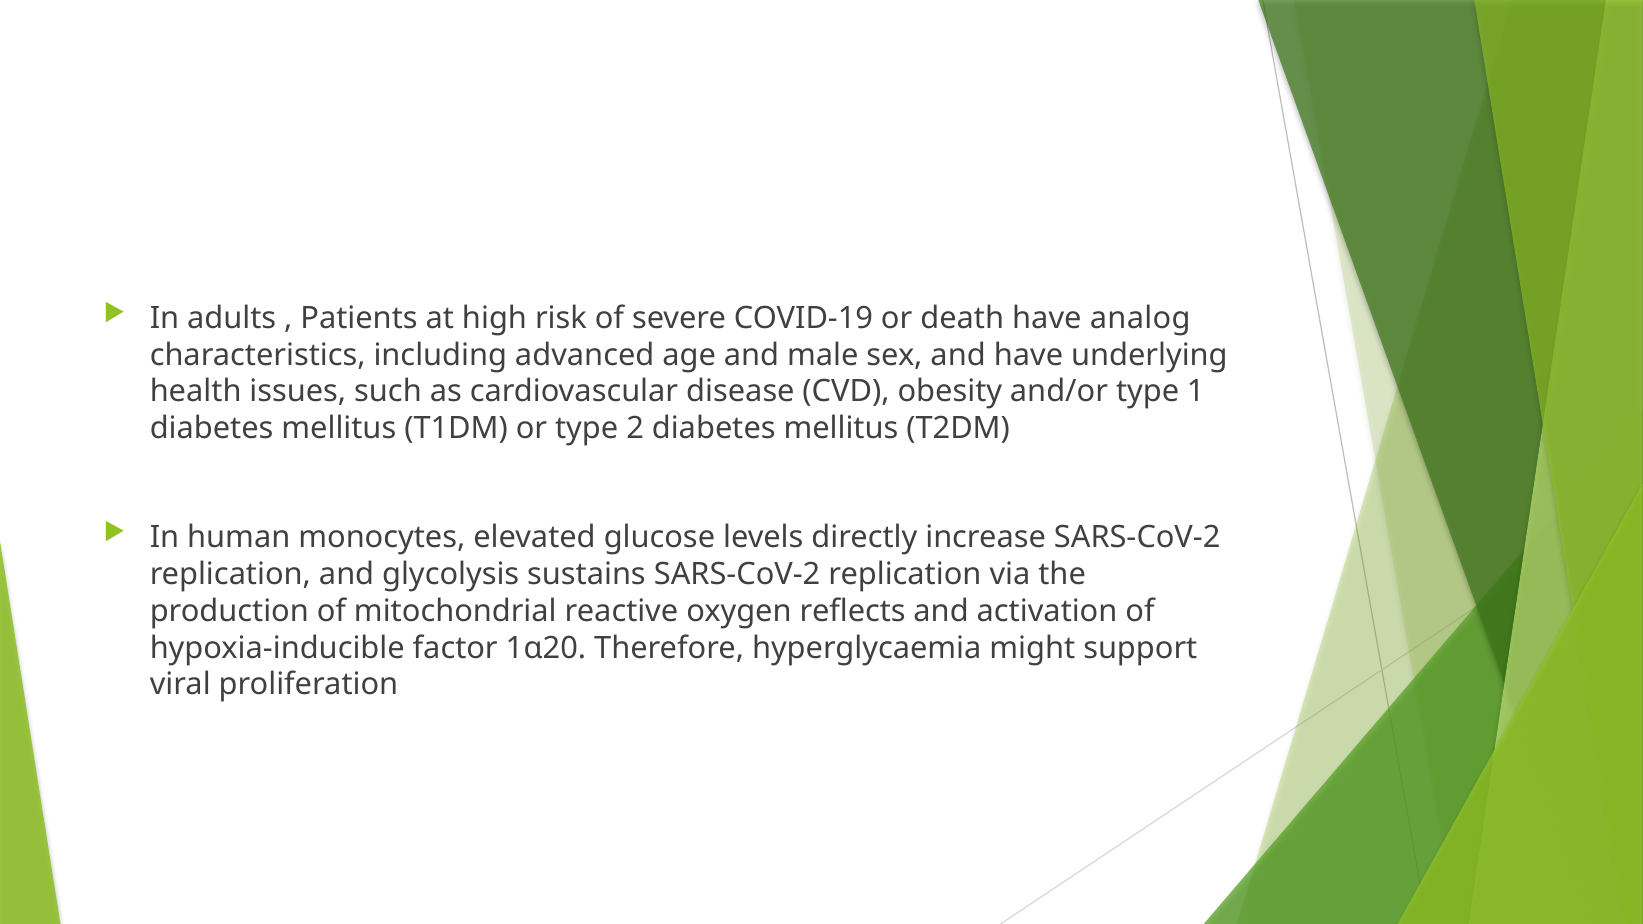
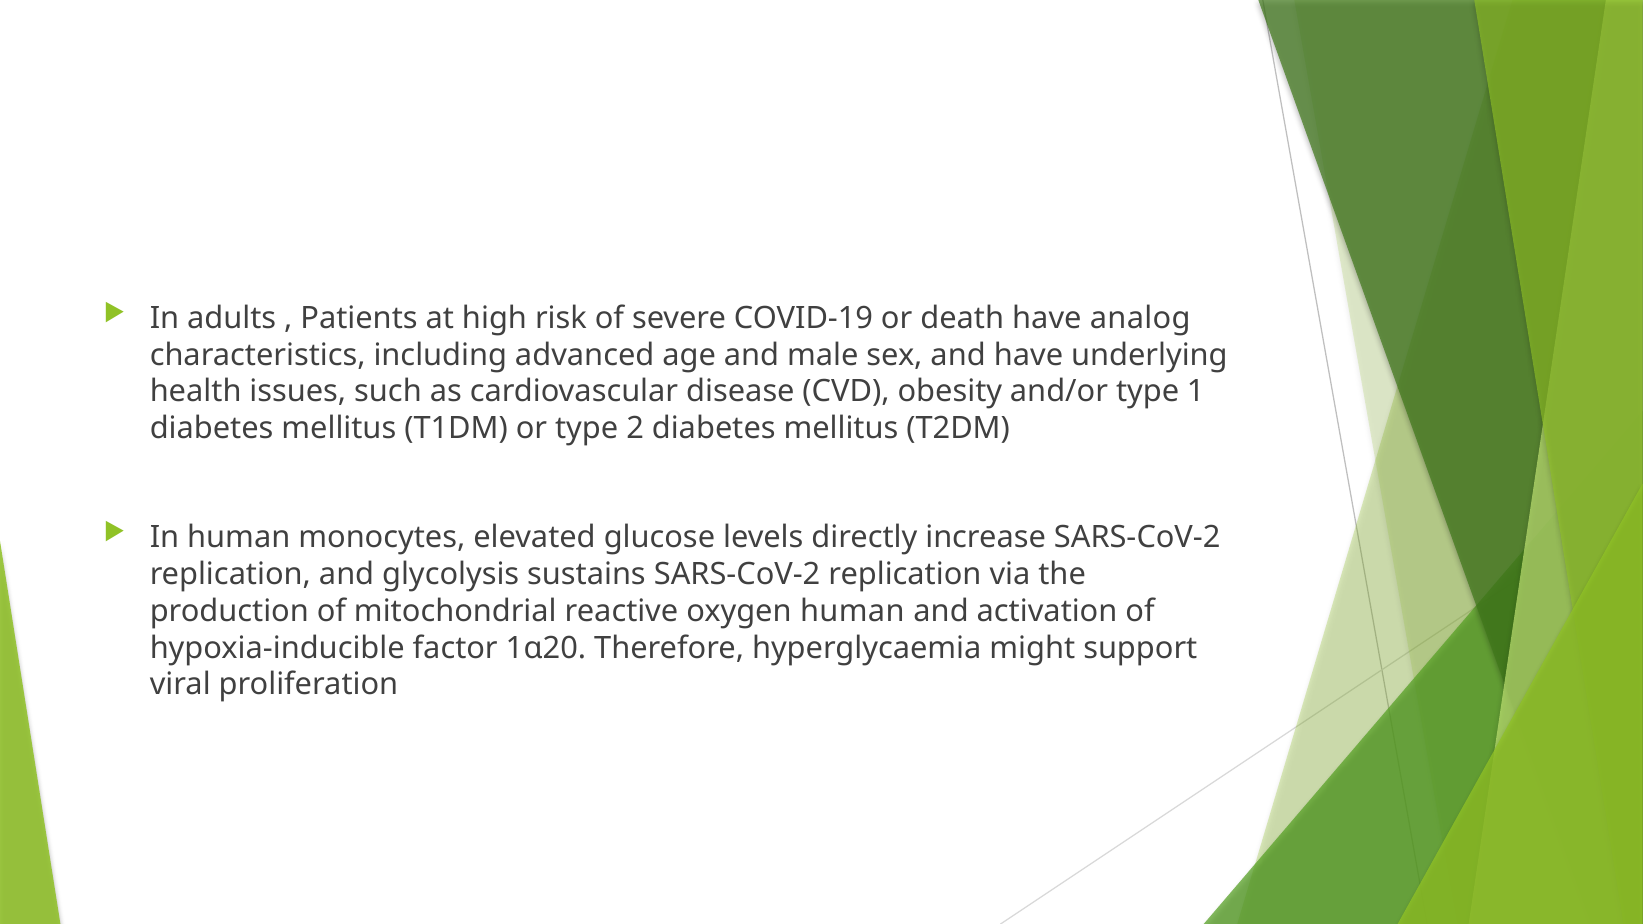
oxygen reflects: reflects -> human (852, 611)
